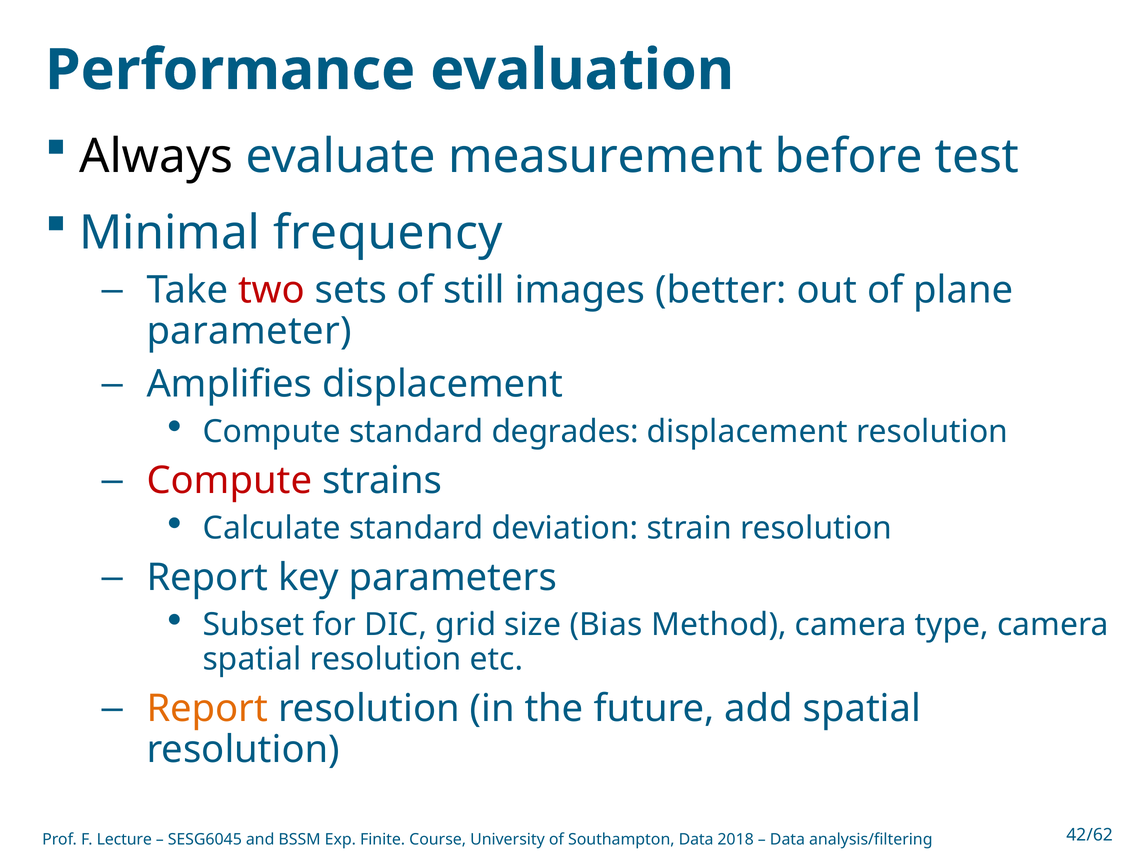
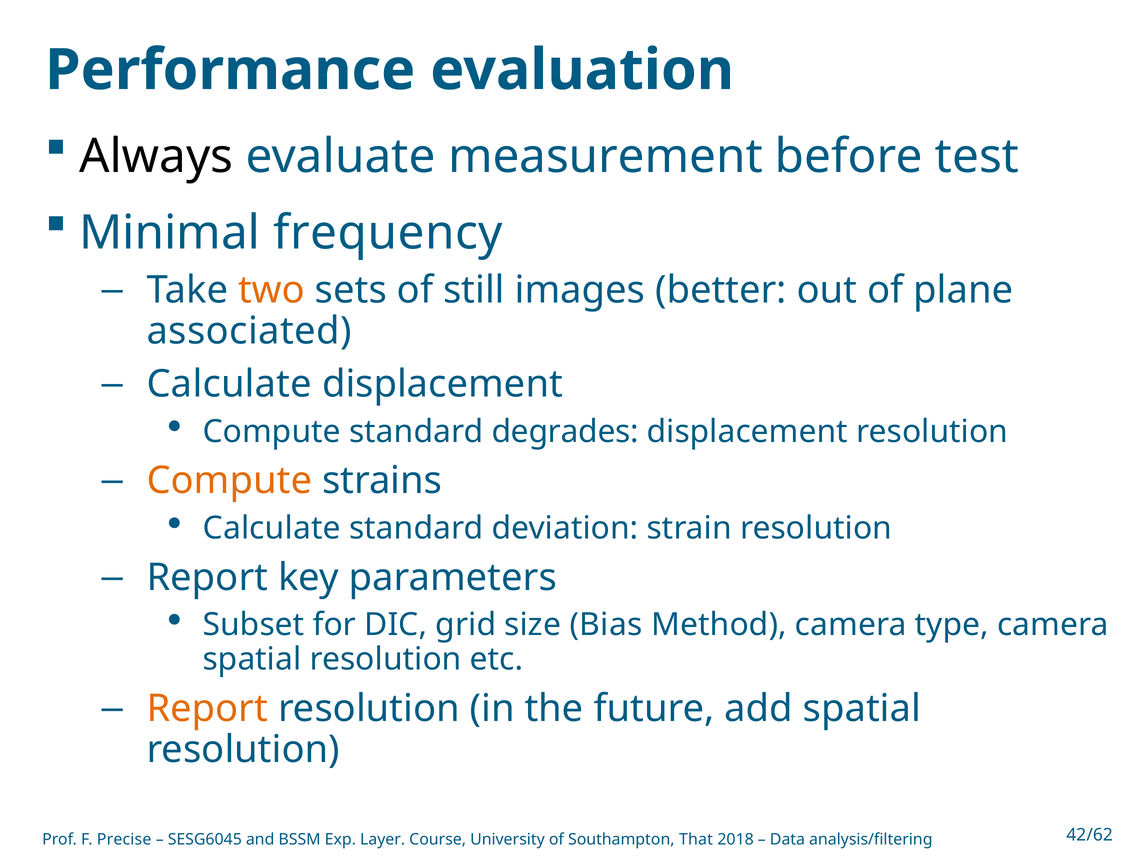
two colour: red -> orange (272, 290)
parameter: parameter -> associated (249, 331)
Amplifies: Amplifies -> Calculate (229, 384)
Compute colour: red -> orange (229, 481)
Lecture: Lecture -> Precise (124, 840)
Finite: Finite -> Layer (383, 840)
Southampton Data: Data -> That (696, 840)
